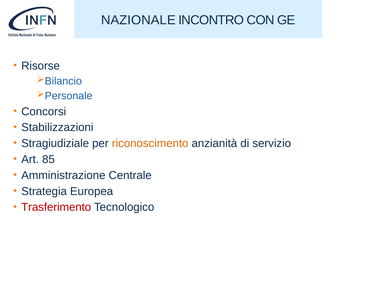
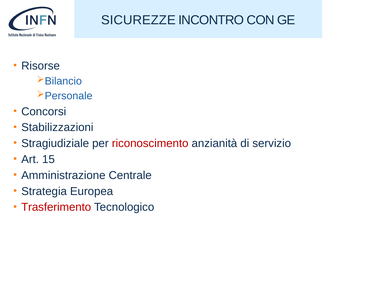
NAZIONALE: NAZIONALE -> SICUREZZE (138, 20)
riconoscimento colour: orange -> red (150, 144)
85: 85 -> 15 (48, 159)
